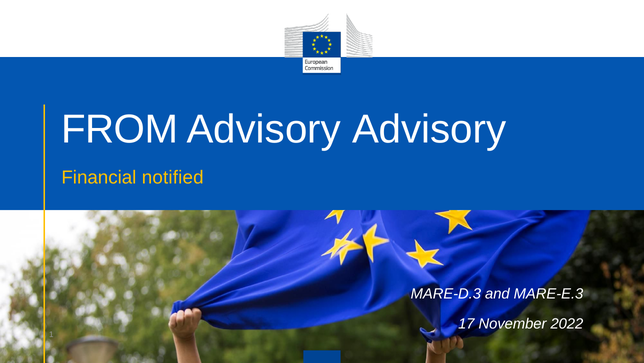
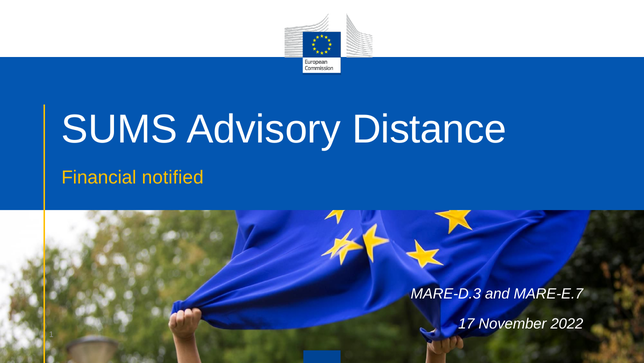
FROM: FROM -> SUMS (120, 129)
Advisory Advisory: Advisory -> Distance (429, 129)
MARE-E.3: MARE-E.3 -> MARE-E.7 (549, 293)
